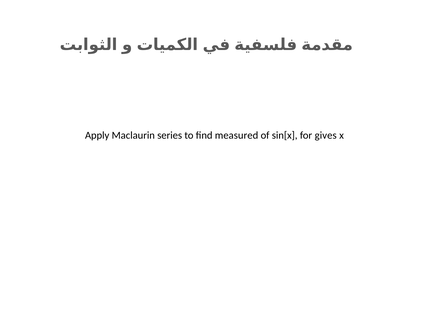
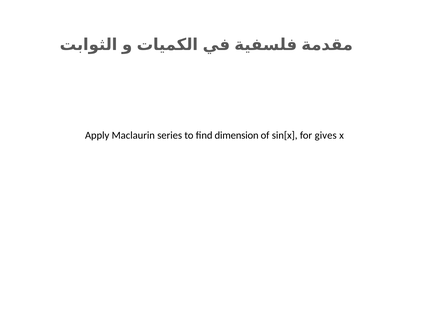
measured: measured -> dimension (237, 136)
